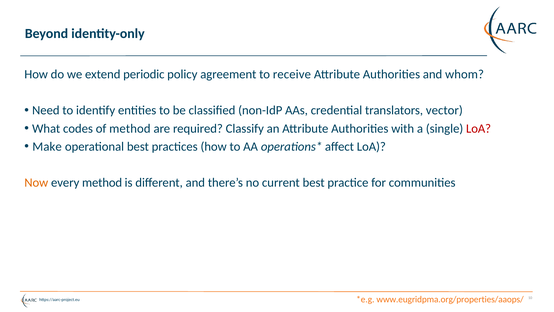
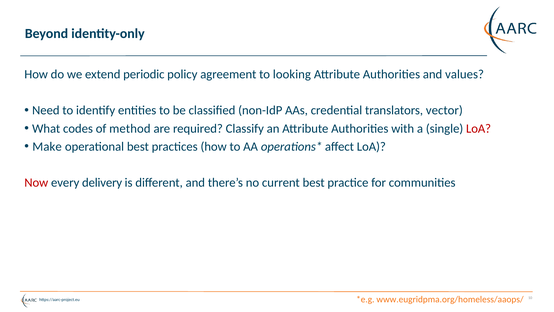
receive: receive -> looking (292, 74)
whom: whom -> values (465, 74)
Now colour: orange -> red (36, 182)
every method: method -> delivery (102, 182)
www.eugridpma.org/properties/aaops/: www.eugridpma.org/properties/aaops/ -> www.eugridpma.org/homeless/aaops/ (450, 299)
